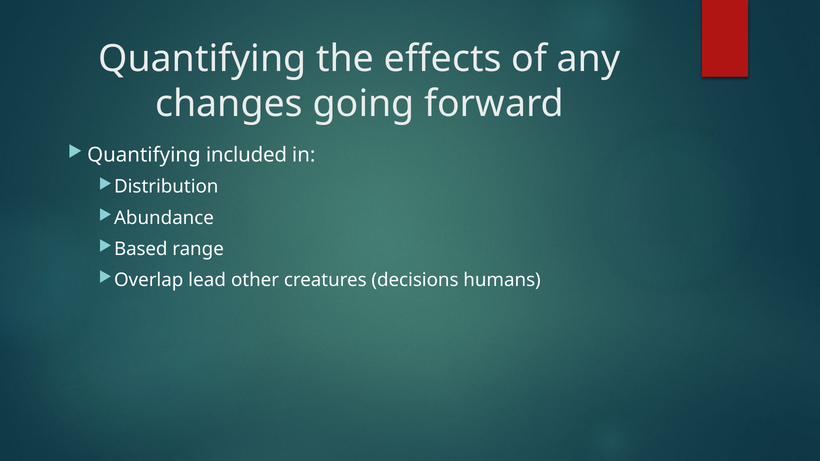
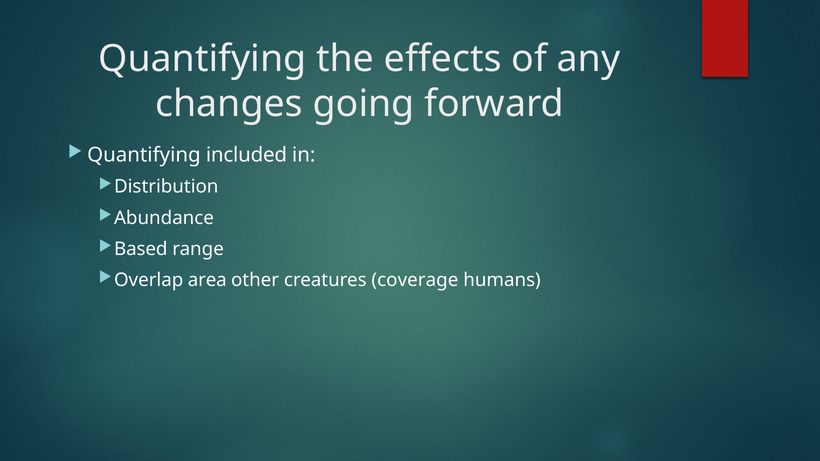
lead: lead -> area (207, 280)
decisions: decisions -> coverage (415, 280)
